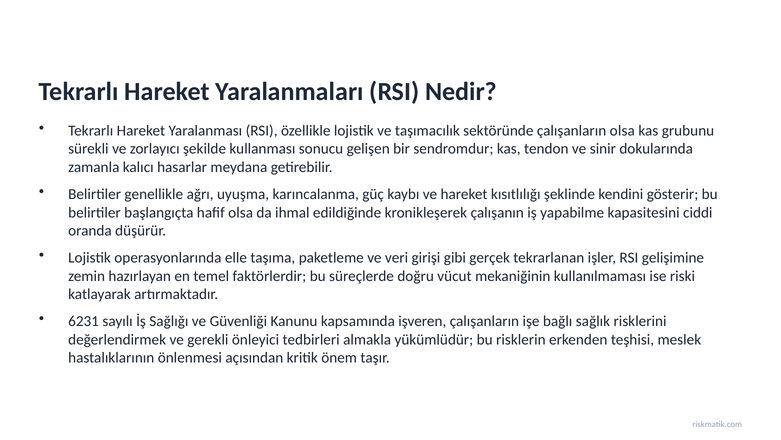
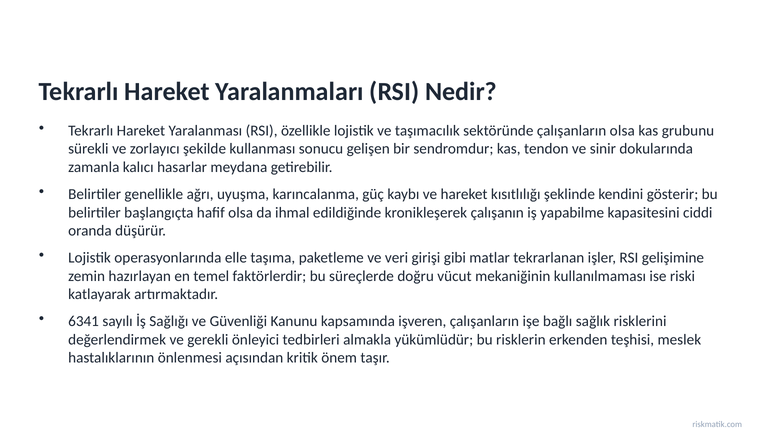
gerçek: gerçek -> matlar (490, 257)
6231: 6231 -> 6341 (84, 321)
